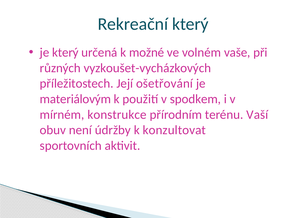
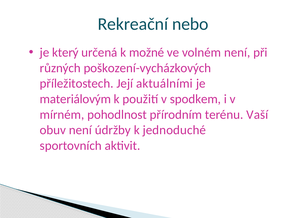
Rekreační který: který -> nebo (190, 24)
volném vaše: vaše -> není (237, 53)
vyzkoušet-vycházkových: vyzkoušet-vycházkových -> poškození-vycházkových (147, 68)
ošetřování: ošetřování -> aktuálními (164, 84)
konstrukce: konstrukce -> pohodlnost (117, 115)
konzultovat: konzultovat -> jednoduché (174, 130)
